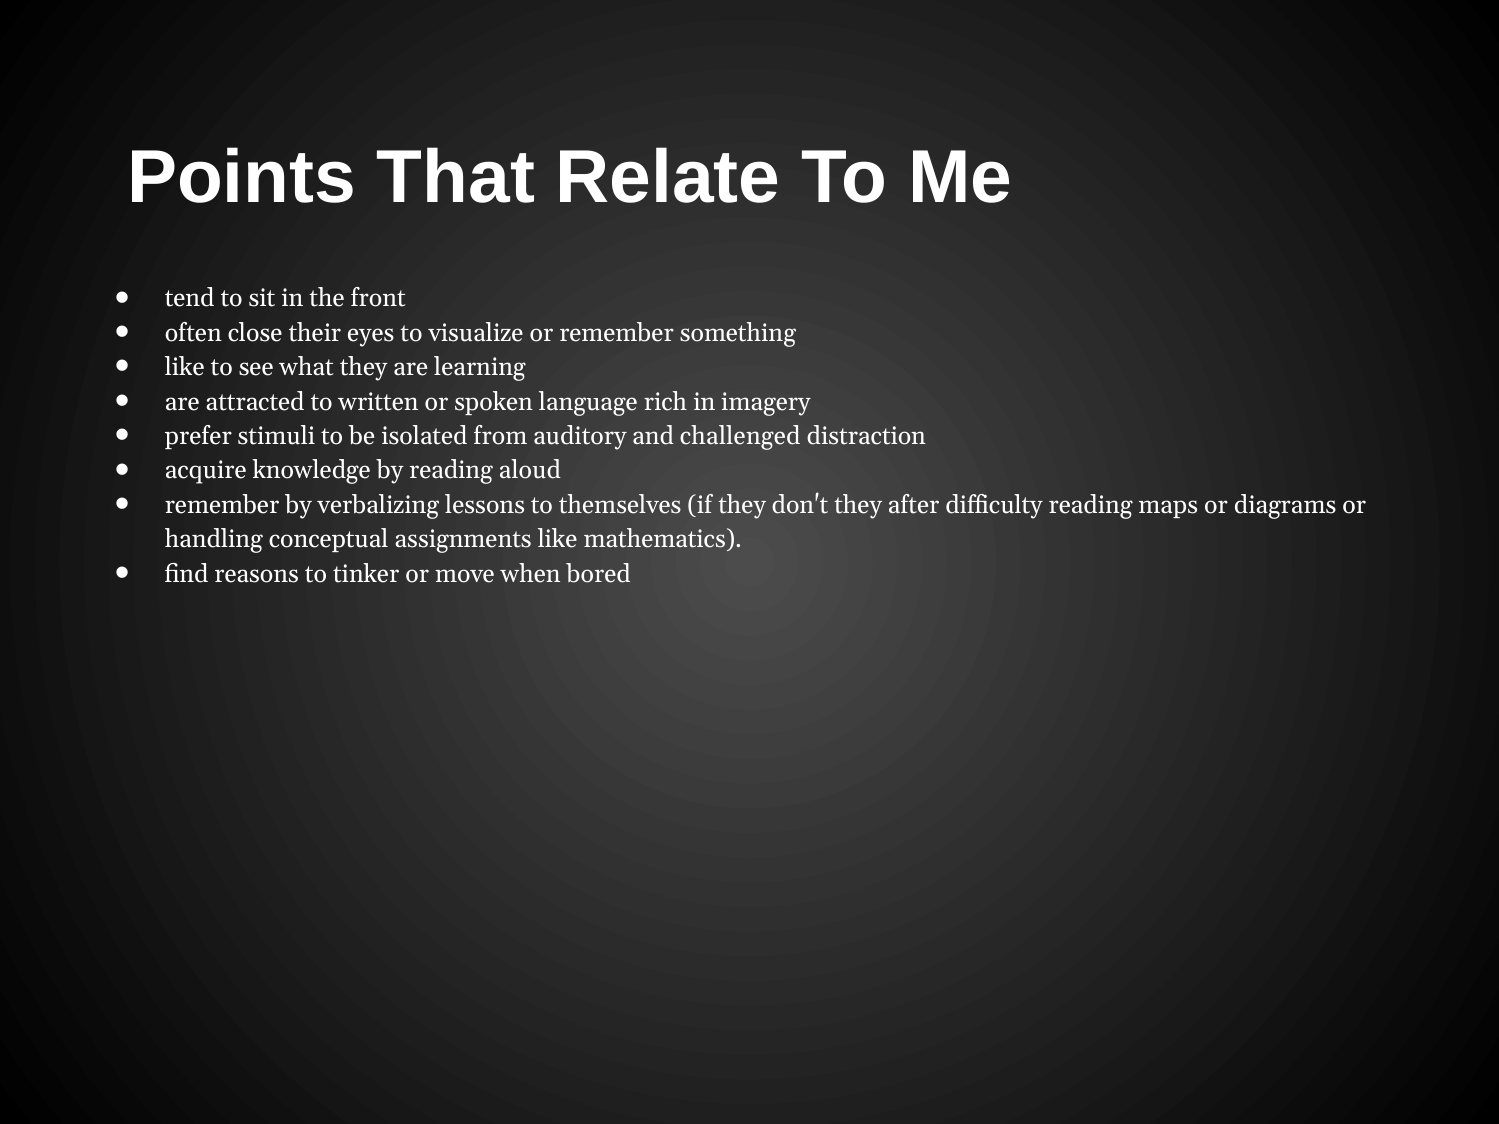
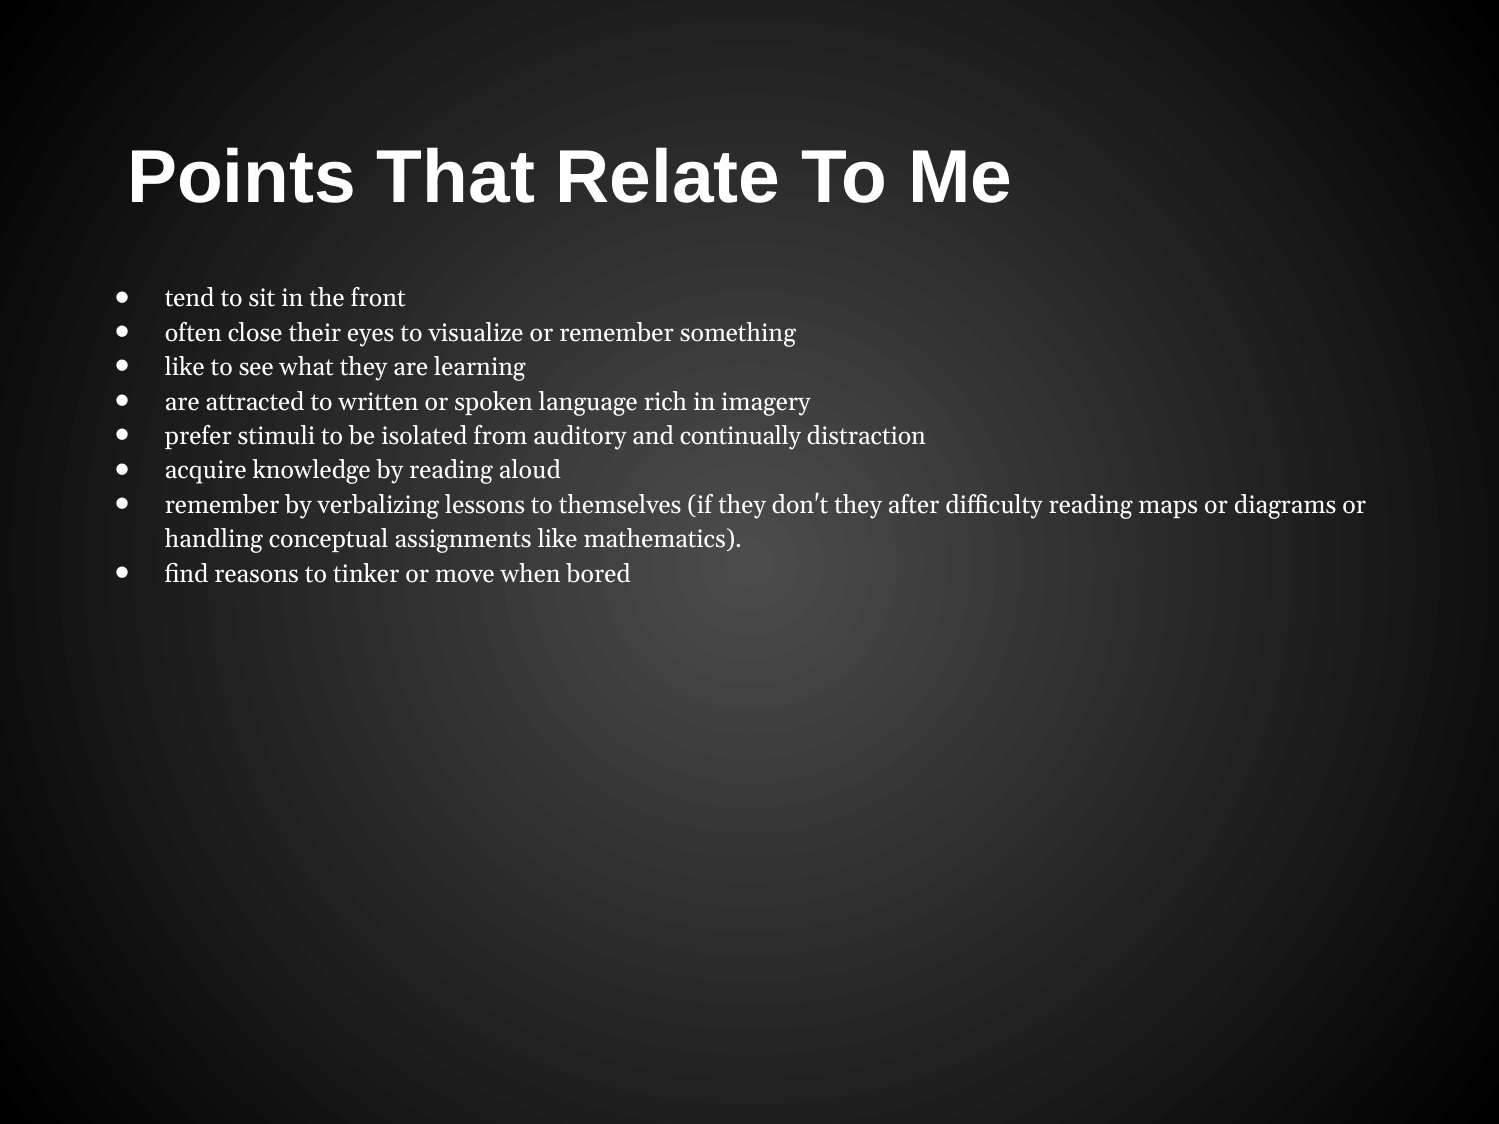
challenged: challenged -> continually (740, 436)
